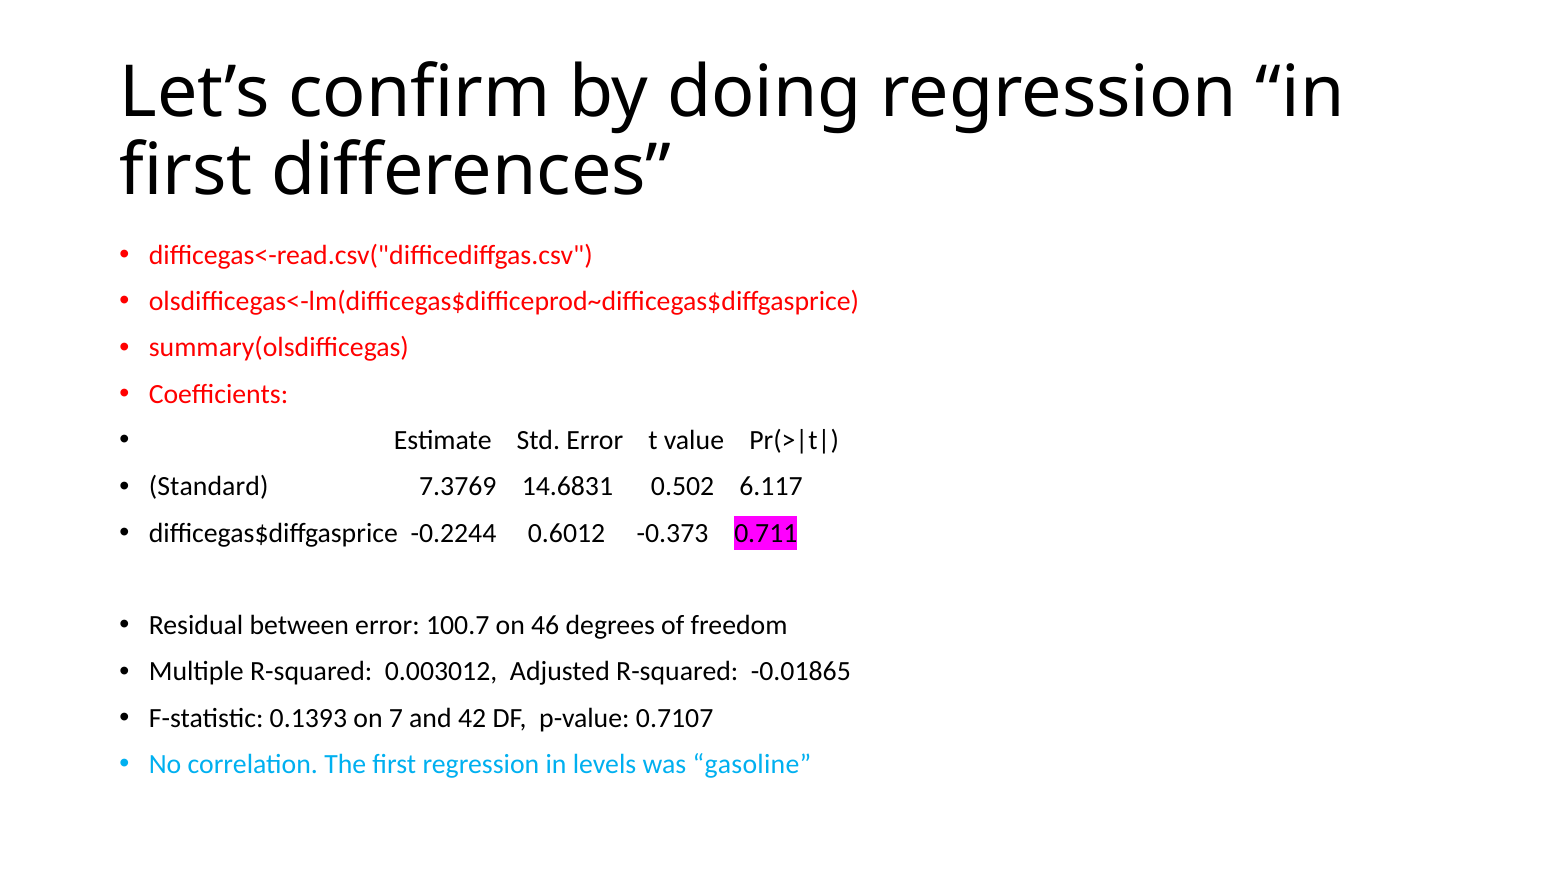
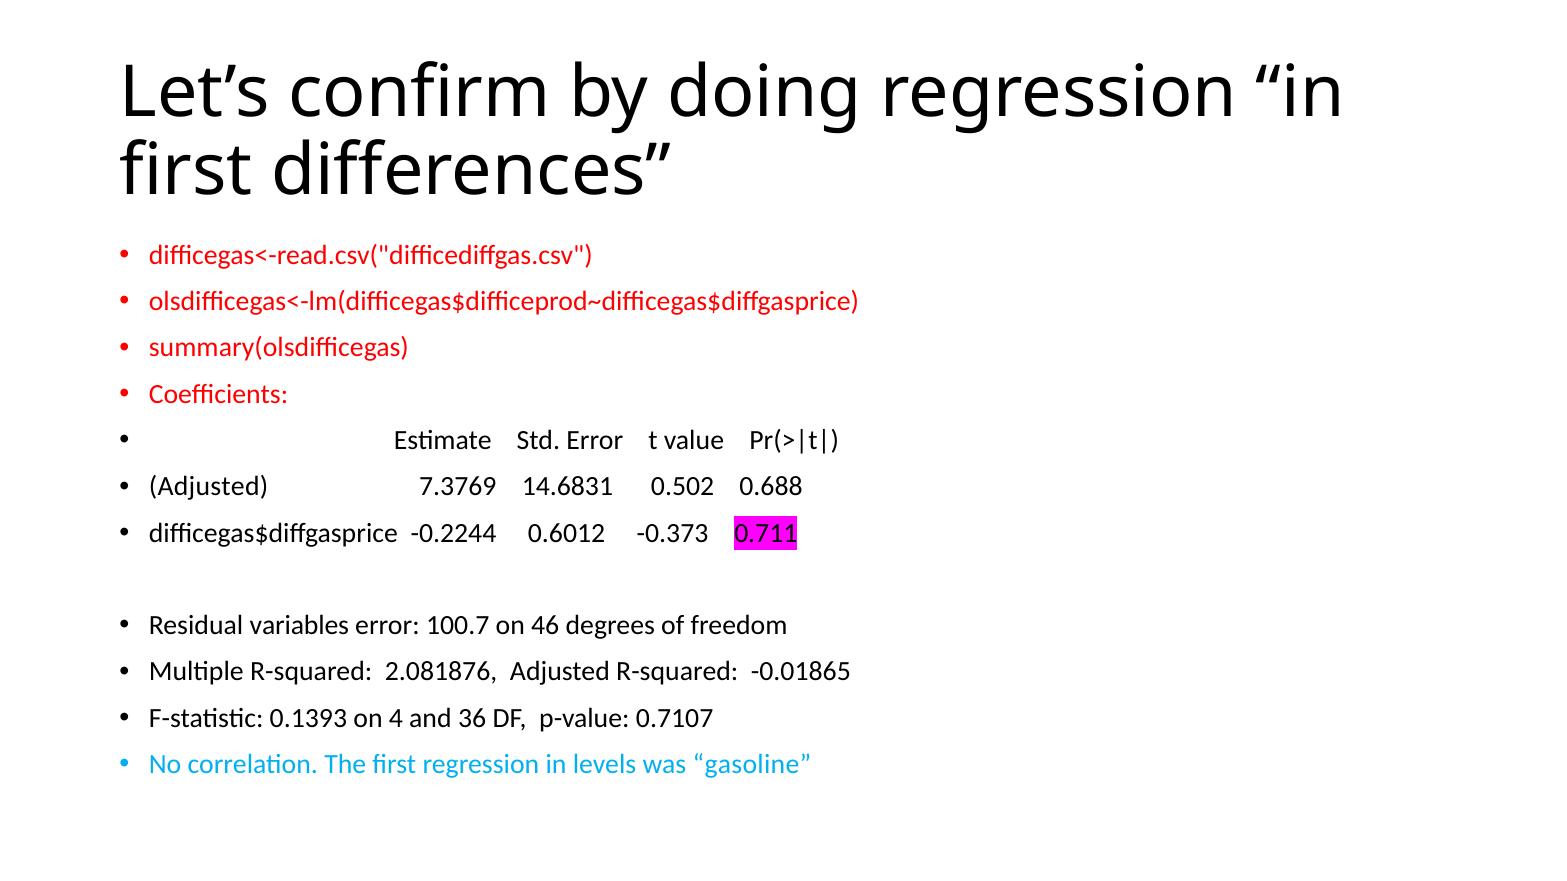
Standard: Standard -> Adjusted (209, 487)
6.117: 6.117 -> 0.688 (771, 487)
between: between -> variables (299, 626)
0.003012: 0.003012 -> 2.081876 (441, 672)
7: 7 -> 4 (396, 718)
42: 42 -> 36 (472, 718)
